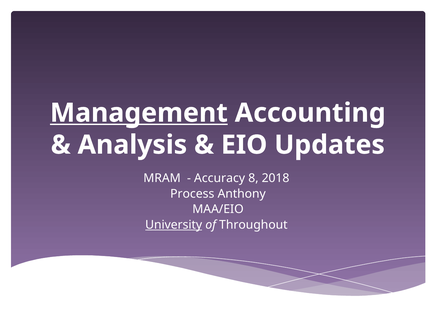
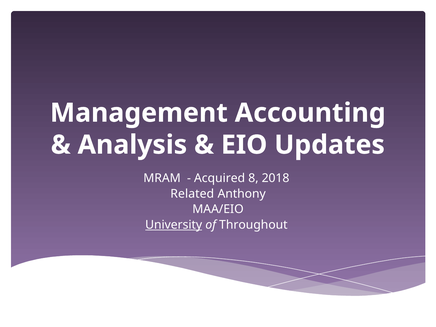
Management underline: present -> none (139, 113)
Accuracy: Accuracy -> Acquired (220, 178)
Process: Process -> Related (192, 194)
